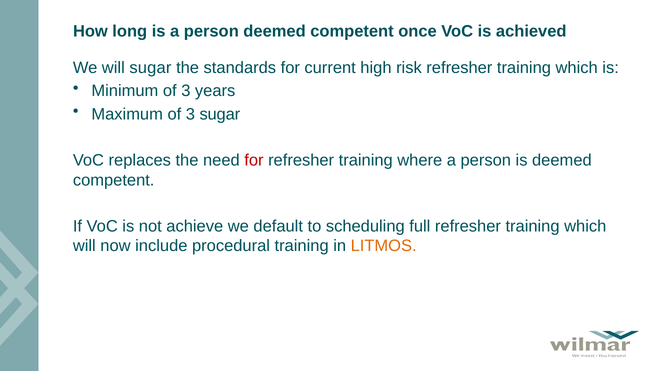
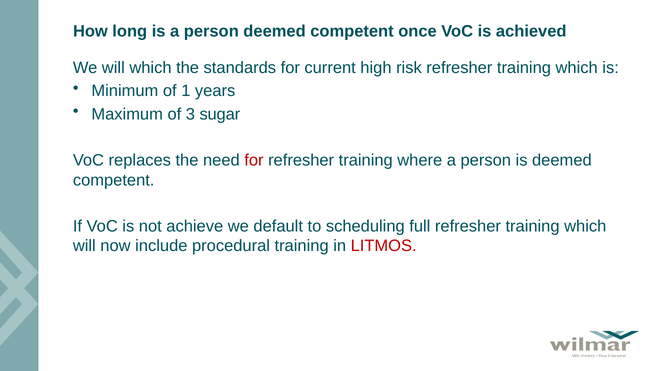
will sugar: sugar -> which (150, 68)
Minimum of 3: 3 -> 1 (186, 91)
LITMOS colour: orange -> red (384, 246)
